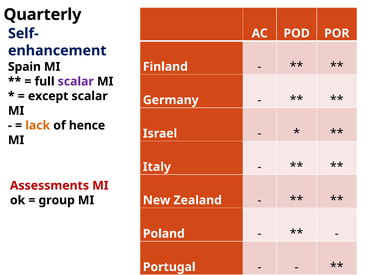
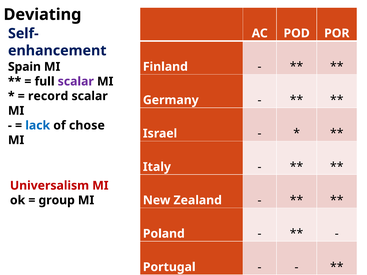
Quarterly: Quarterly -> Deviating (42, 15)
except: except -> record (48, 96)
lack colour: orange -> blue (38, 126)
hence: hence -> chose (87, 126)
Assessments: Assessments -> Universalism (50, 186)
